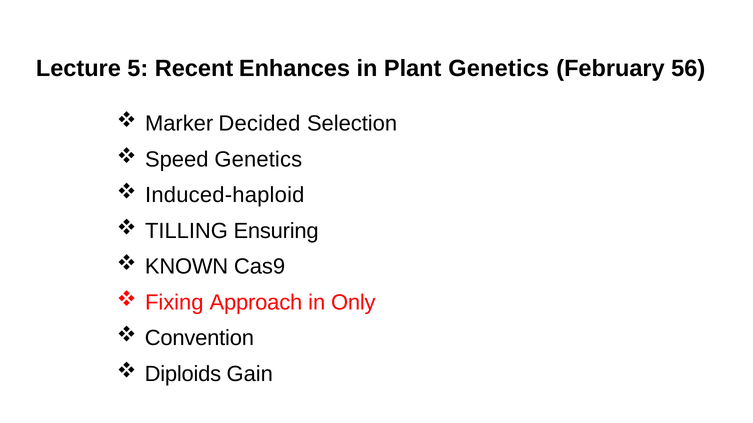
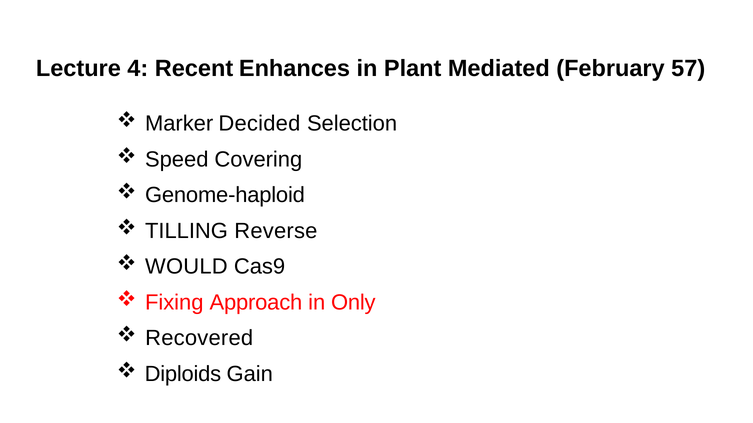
5: 5 -> 4 (138, 68)
Plant Genetics: Genetics -> Mediated (499, 68)
56: 56 -> 57 (688, 68)
Speed Genetics: Genetics -> Covering (258, 160)
Induced-haploid: Induced-haploid -> Genome-haploid (225, 195)
Ensuring: Ensuring -> Reverse (276, 231)
KNOWN: KNOWN -> WOULD (186, 267)
Convention: Convention -> Recovered (199, 339)
